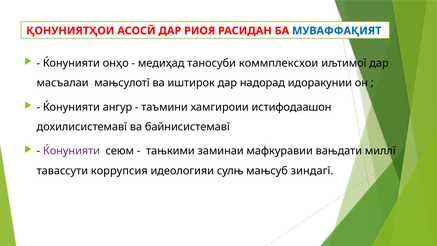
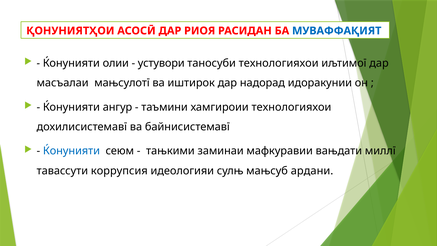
онҳо: онҳо -> олии (116, 63)
медиҳад: медиҳад -> устувори (161, 63)
таносуби коммплексхои: коммплексхои -> технологияхои (279, 63)
хамгироии истифодаашон: истифодаашон -> технологияхои (291, 107)
Ќонунияти colour: purple -> blue (71, 151)
зиндагї: зиндагї -> ардани (312, 171)
